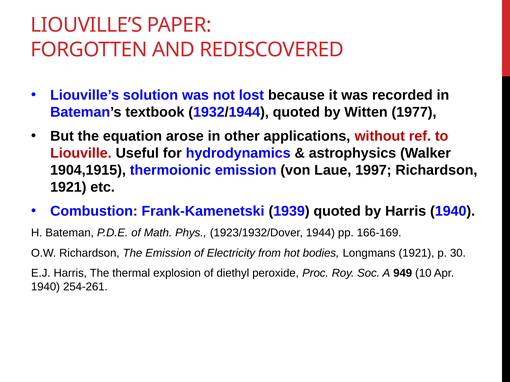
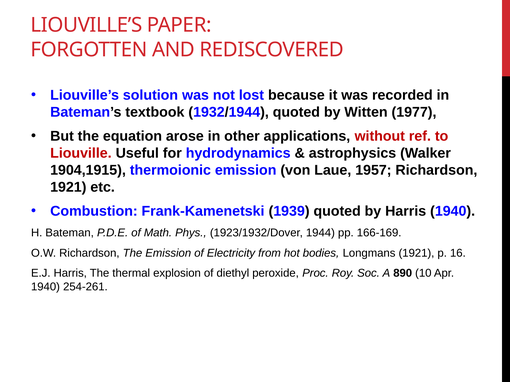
1997: 1997 -> 1957 (373, 170)
30: 30 -> 16 (458, 253)
949: 949 -> 890 (403, 273)
